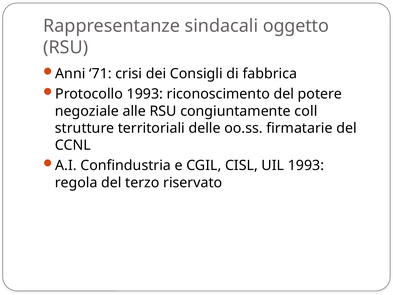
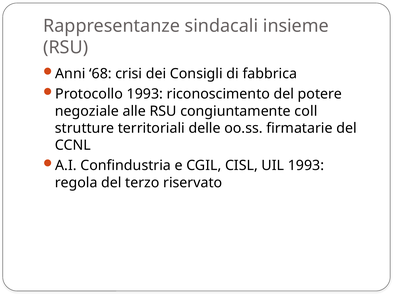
oggetto: oggetto -> insieme (296, 26)
71: 71 -> 68 (100, 74)
